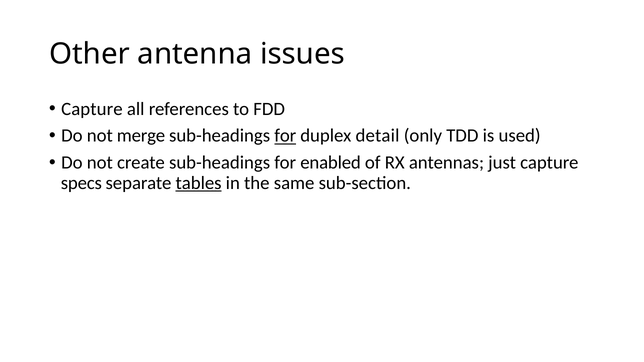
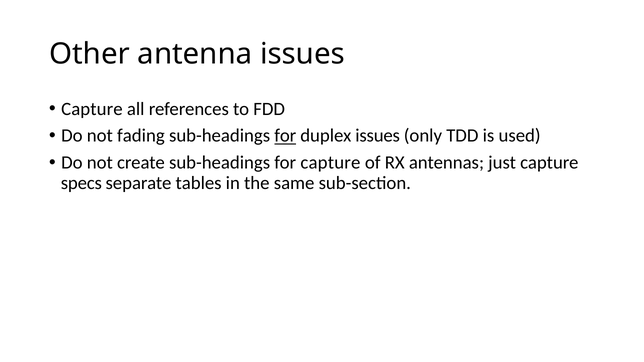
merge: merge -> fading (141, 136)
duplex detail: detail -> issues (378, 136)
for enabled: enabled -> capture (330, 163)
tables underline: present -> none (199, 183)
